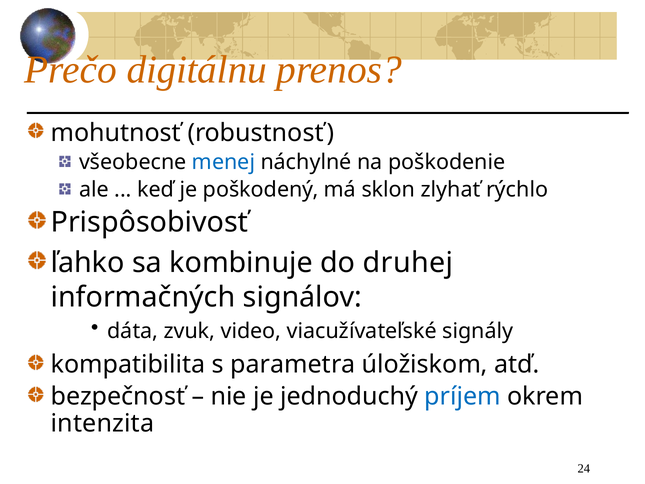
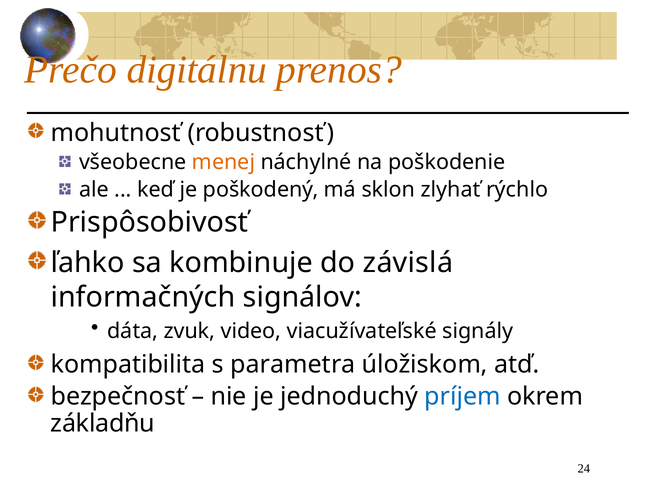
menej colour: blue -> orange (224, 162)
druhej: druhej -> závislá (408, 263)
intenzita: intenzita -> základňu (103, 423)
